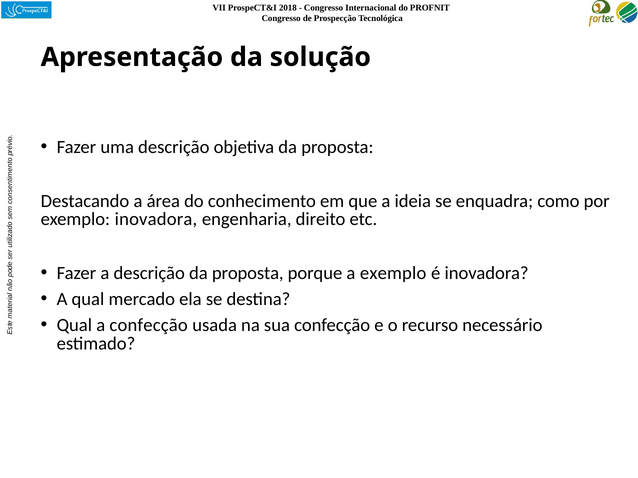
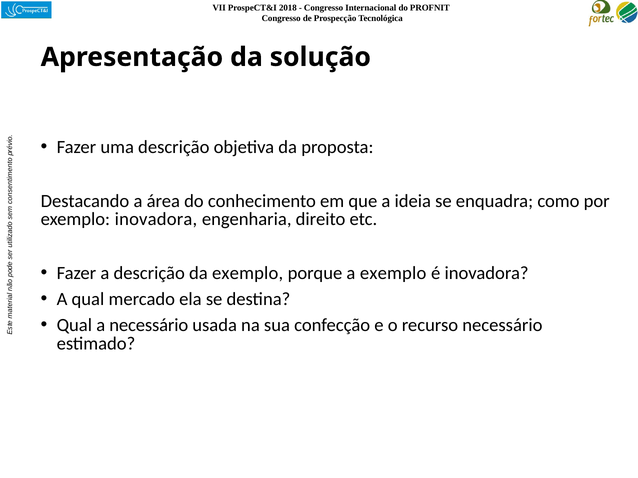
descrição da proposta: proposta -> exemplo (248, 274)
a confecção: confecção -> necessário (149, 326)
